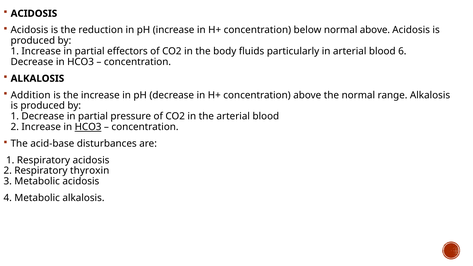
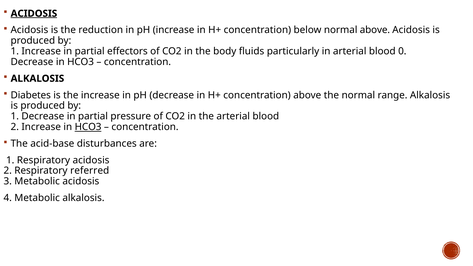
ACIDOSIS underline: none -> present (34, 14)
6: 6 -> 0 (402, 51)
Addition: Addition -> Diabetes (31, 95)
thyroxin: thyroxin -> referred (90, 171)
